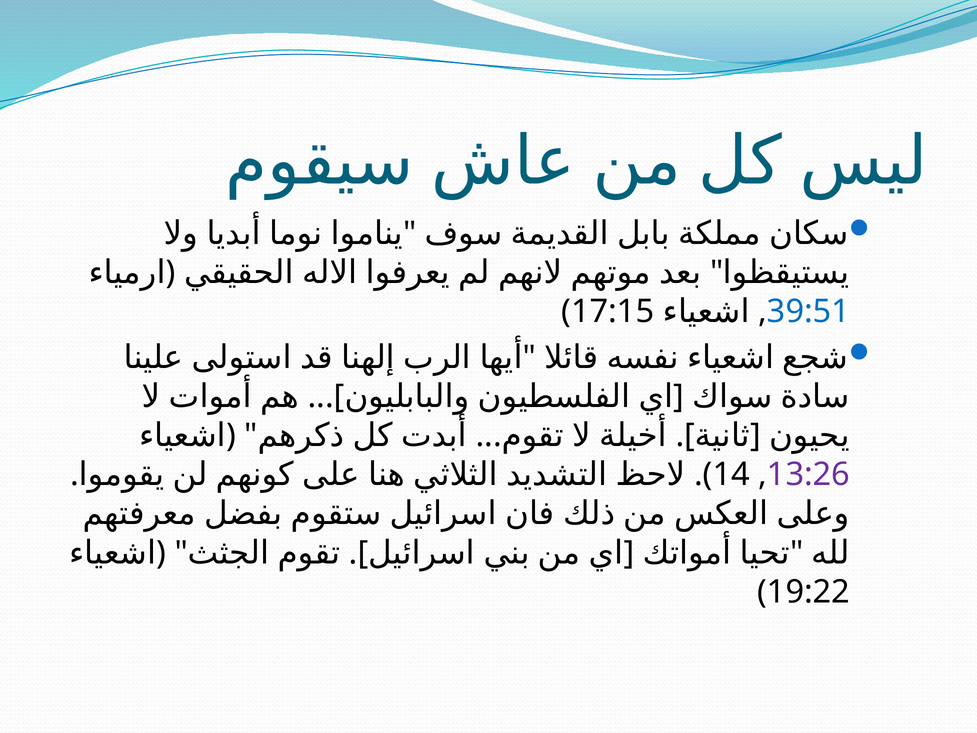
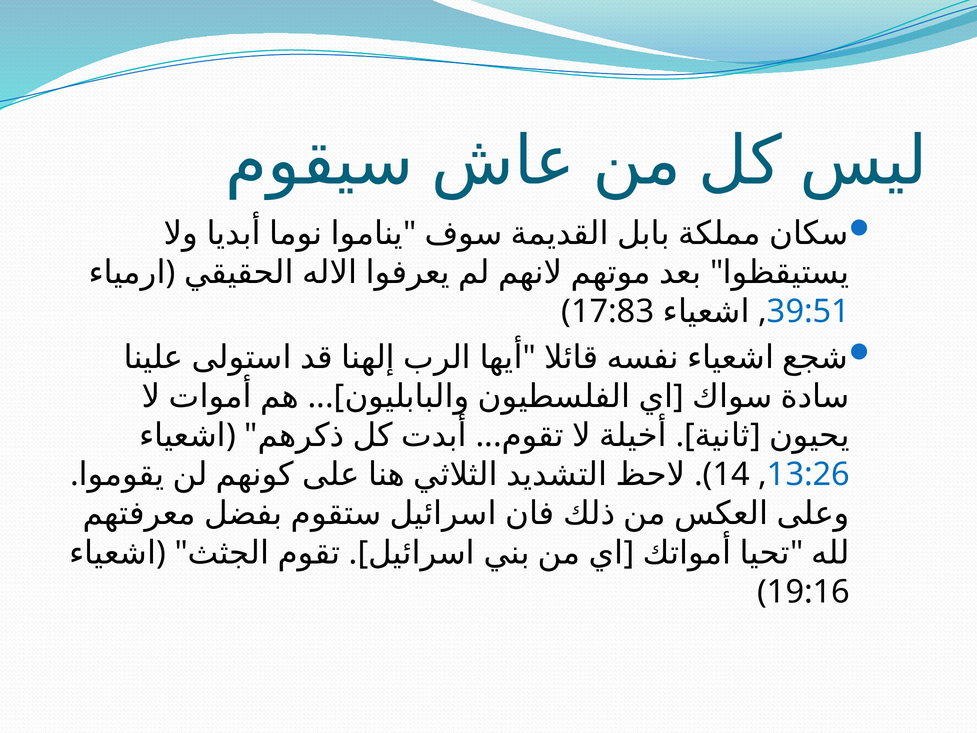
17:15: 17:15 -> 17:83 (613, 312)
13:26 colour: purple -> blue (808, 474)
19:22: 19:22 -> 19:16 (808, 592)
